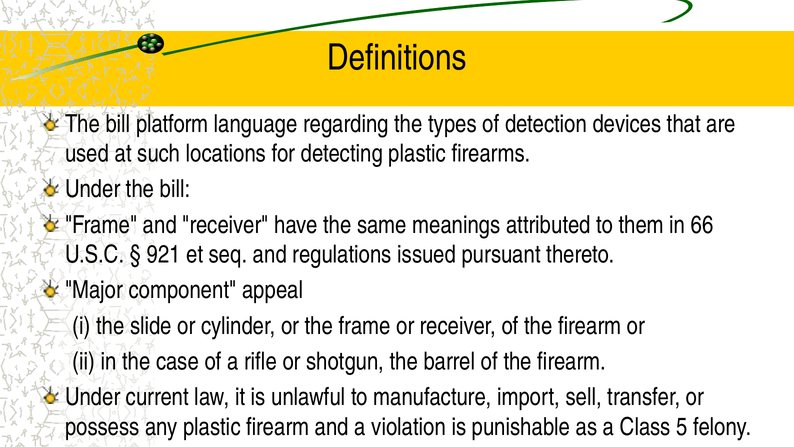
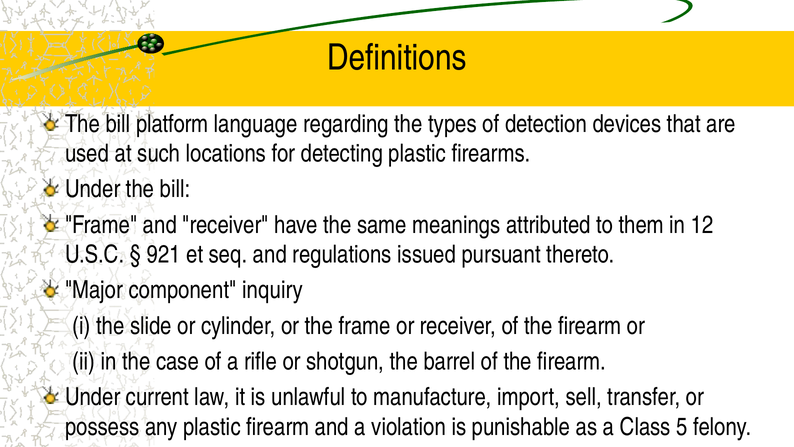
66: 66 -> 12 (702, 225)
appeal: appeal -> inquiry (273, 290)
